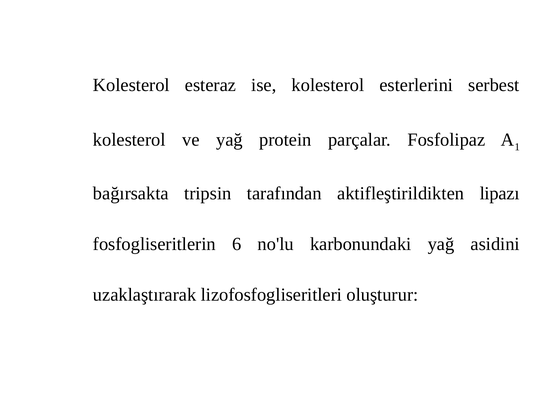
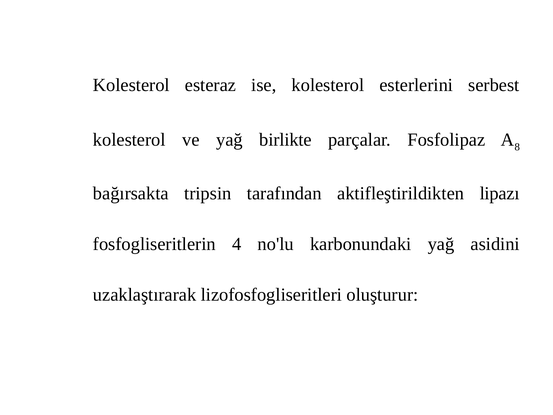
protein: protein -> birlikte (285, 140)
1: 1 -> 8 (517, 147)
6: 6 -> 4 (237, 244)
